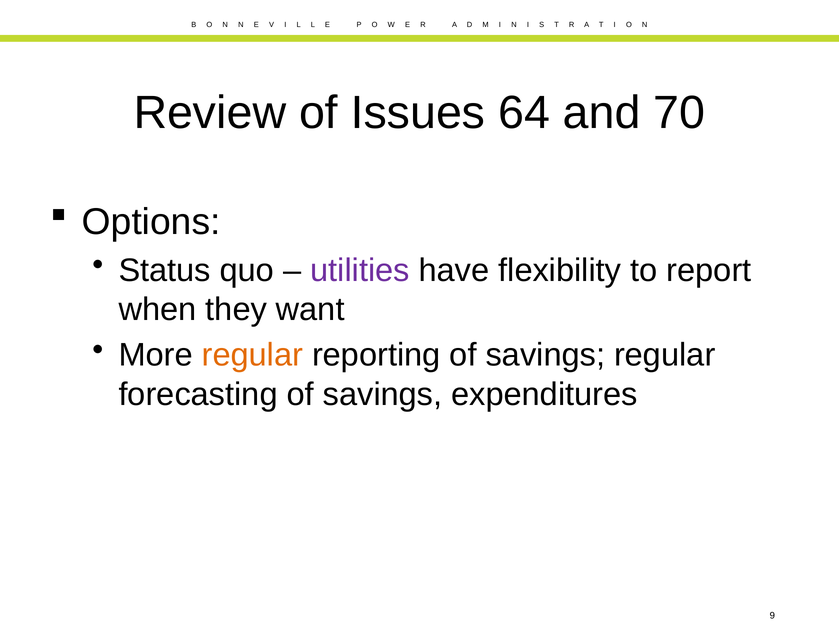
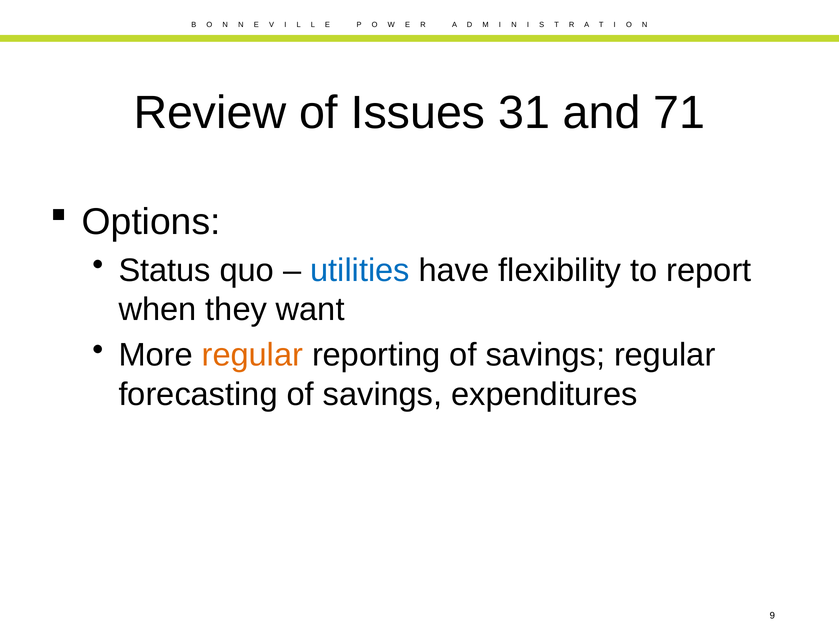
64: 64 -> 31 (524, 113)
70: 70 -> 71 (679, 113)
utilities colour: purple -> blue (360, 270)
